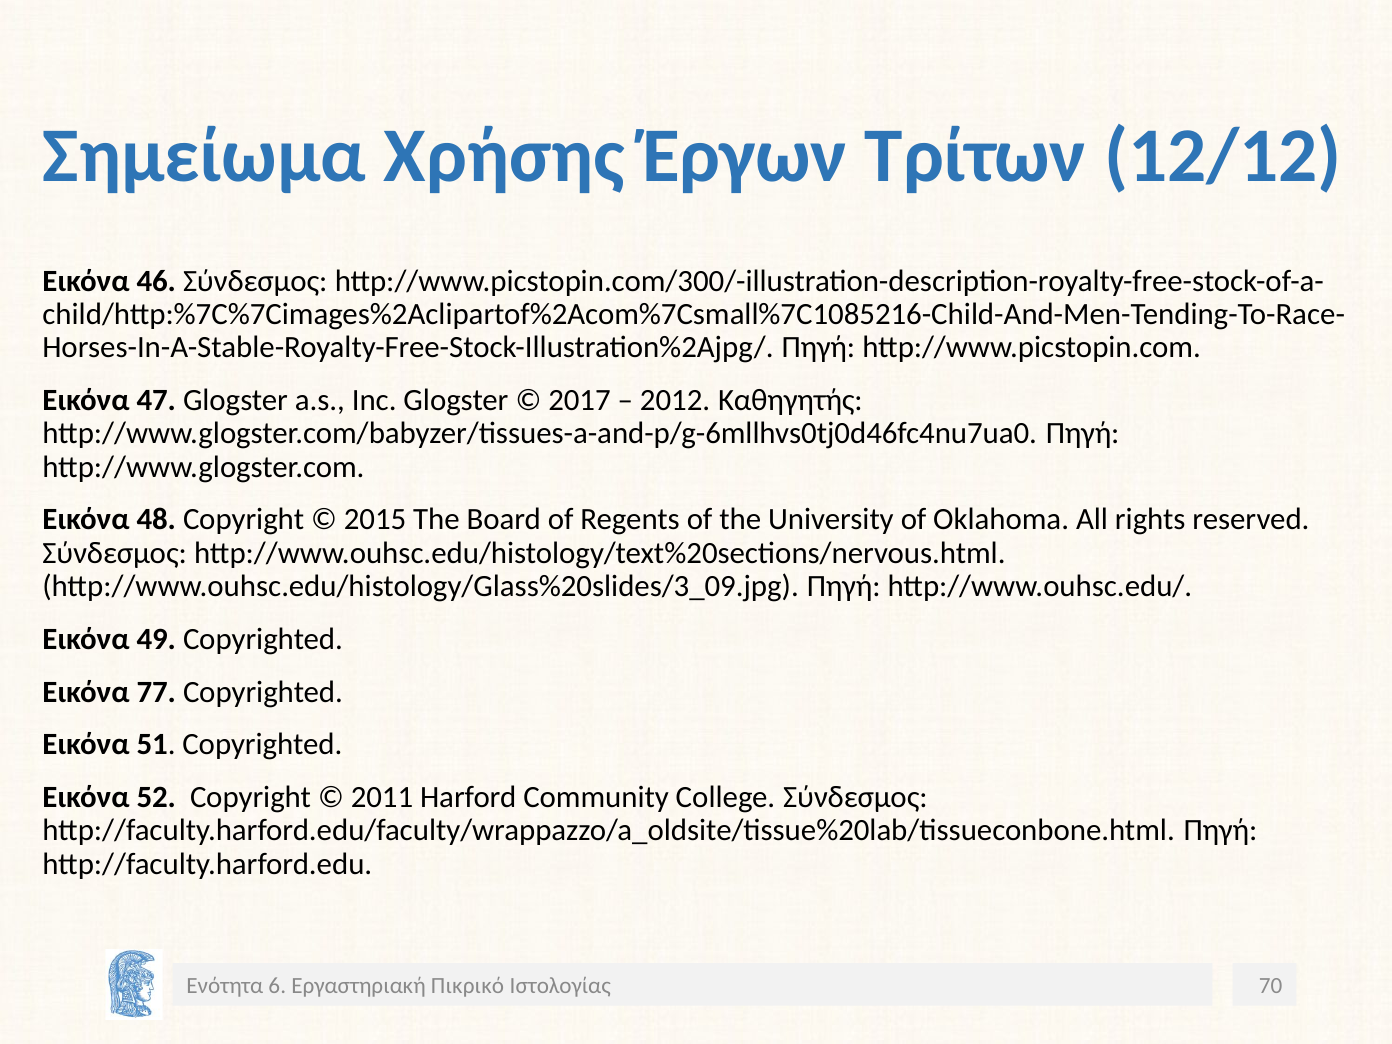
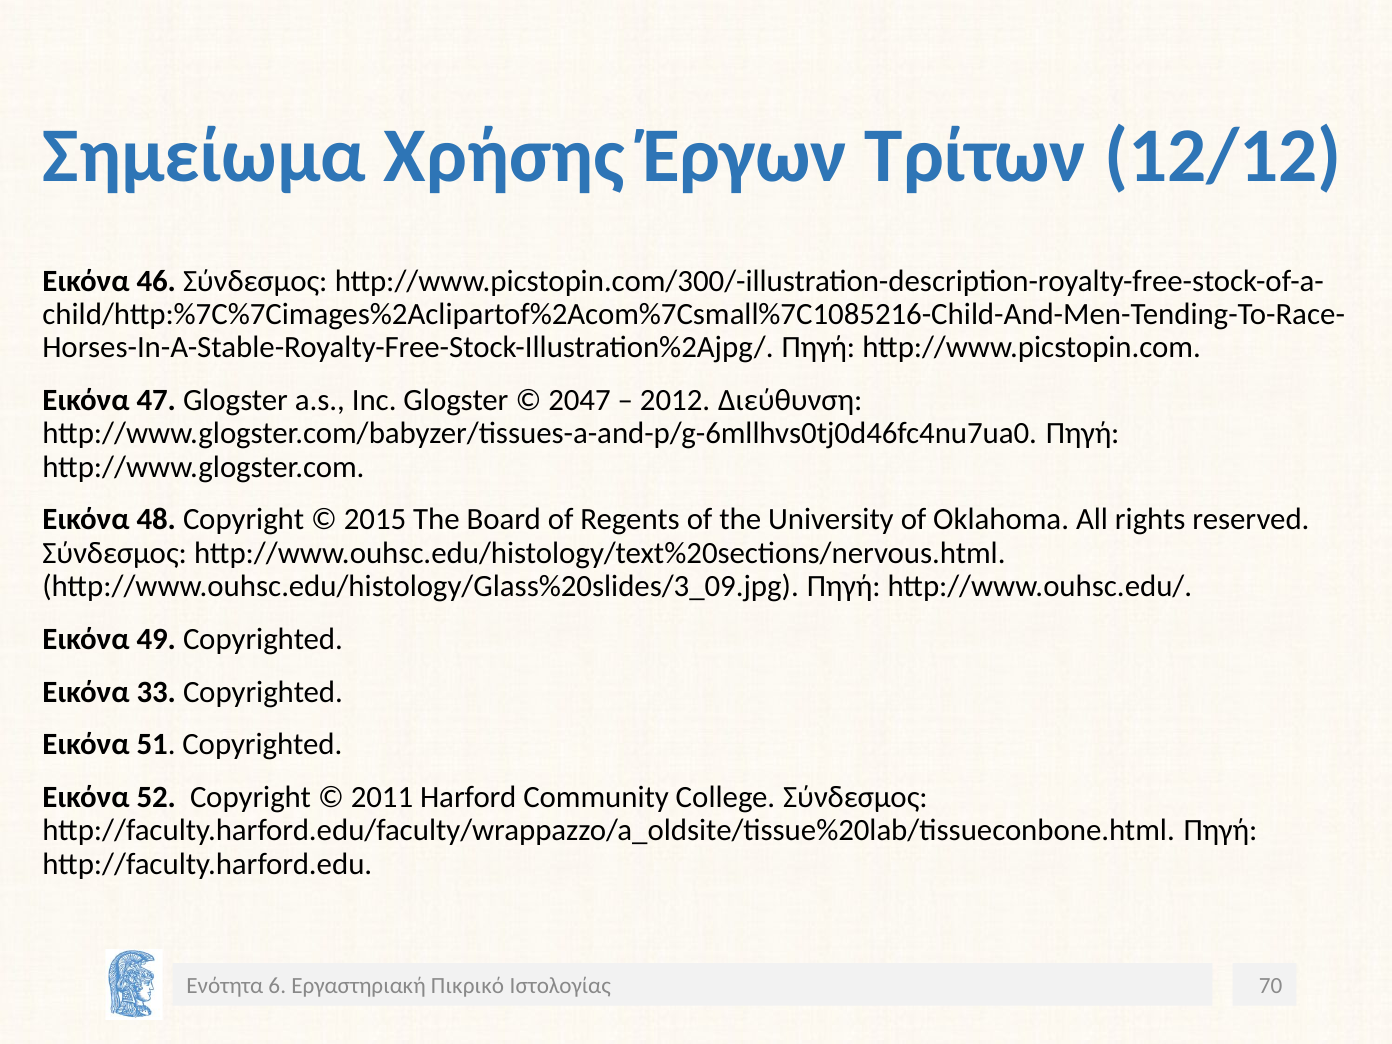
2017: 2017 -> 2047 (580, 400)
Καθηγητής: Καθηγητής -> Διεύθυνση (790, 400)
77: 77 -> 33 (156, 692)
